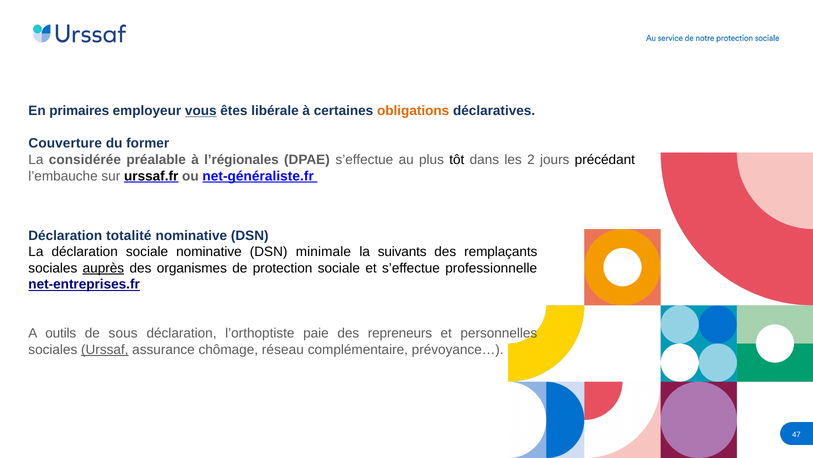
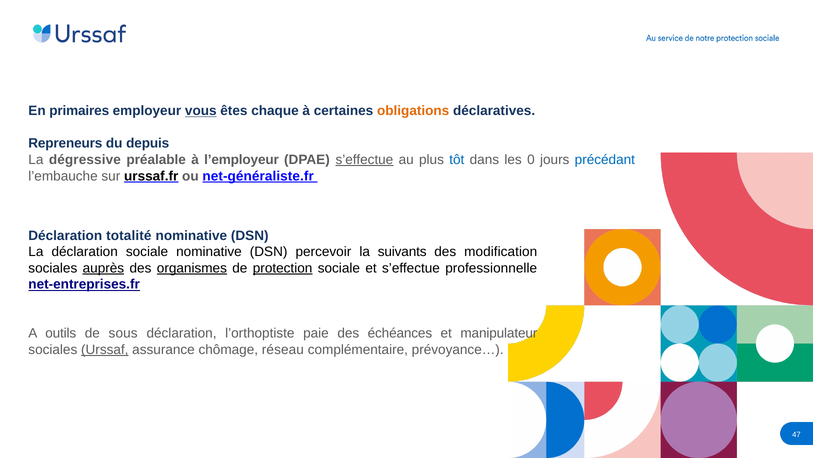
libérale: libérale -> chaque (275, 111)
Couverture: Couverture -> Repreneurs (65, 143)
former: former -> depuis (148, 143)
considérée: considérée -> dégressive (85, 160)
l’régionales: l’régionales -> l’employeur (241, 160)
s’effectue underline: none -> present (364, 160)
tôt colour: black -> blue (457, 160)
2: 2 -> 0 (531, 160)
précédant colour: black -> blue (605, 160)
minimale: minimale -> percevoir (323, 252)
remplaçants: remplaçants -> modification (501, 252)
organismes underline: none -> present (192, 268)
protection underline: none -> present (283, 268)
repreneurs: repreneurs -> échéances (400, 333)
personnelles: personnelles -> manipulateur (499, 333)
